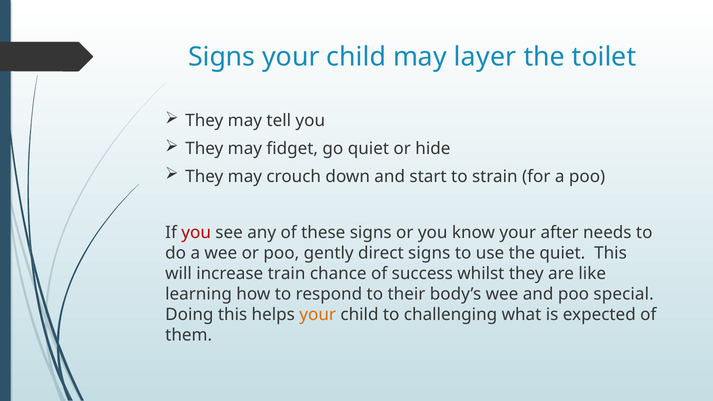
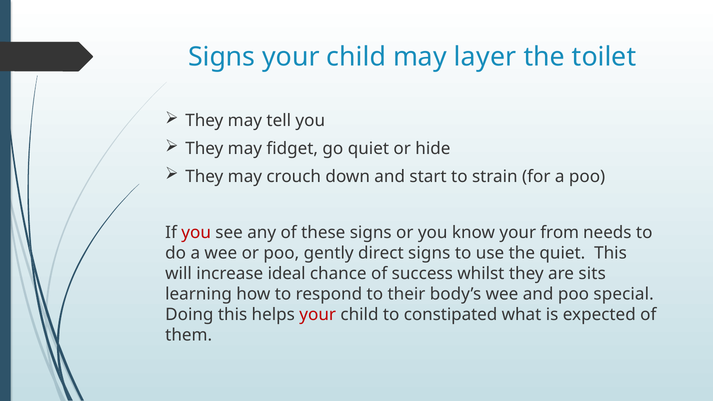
after: after -> from (560, 233)
train: train -> ideal (287, 274)
like: like -> sits (592, 274)
your colour: orange -> red (318, 314)
challenging: challenging -> constipated (451, 314)
